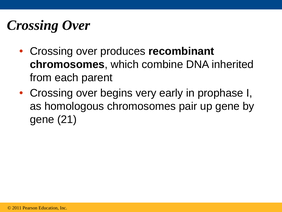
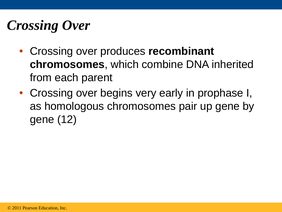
21: 21 -> 12 (67, 119)
